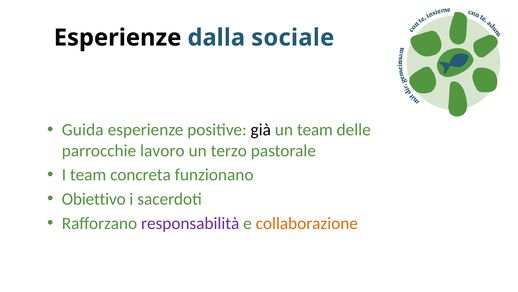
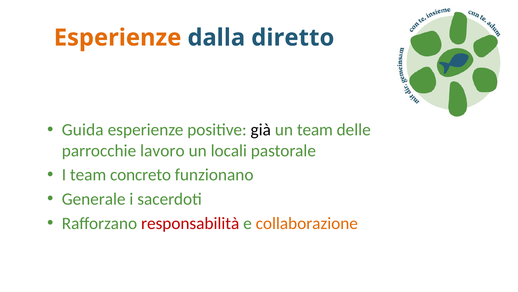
Esperienze colour: black -> orange (118, 38)
sociale: sociale -> diretto (293, 38)
terzo: terzo -> locali (229, 150)
concreta: concreta -> concreto (141, 175)
Obiettivo: Obiettivo -> Generale (94, 199)
responsabilità colour: purple -> red (190, 223)
